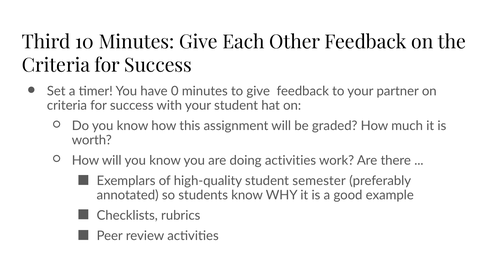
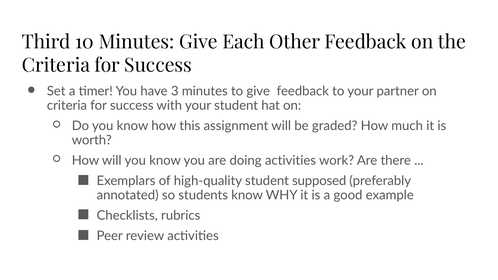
0: 0 -> 3 (175, 91)
semester: semester -> supposed (319, 181)
